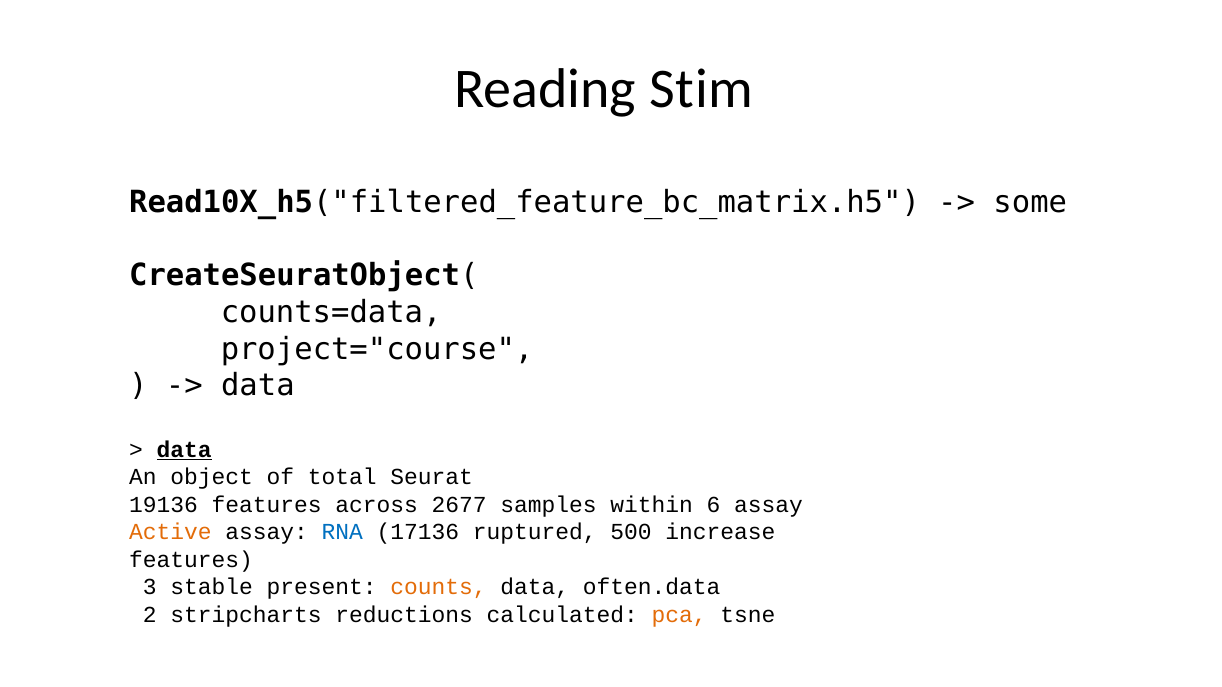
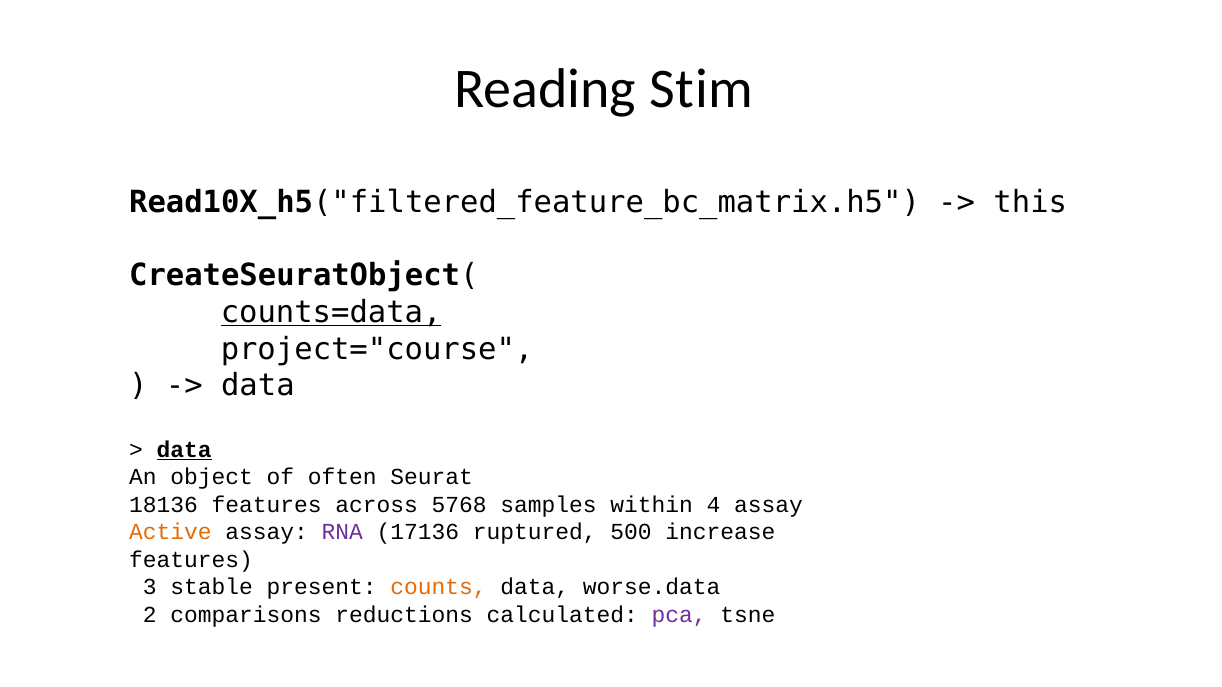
some: some -> this (1030, 203)
counts=data underline: none -> present (331, 313)
total: total -> often (342, 478)
19136: 19136 -> 18136 (164, 505)
2677: 2677 -> 5768 (459, 505)
6: 6 -> 4 (713, 505)
RNA colour: blue -> purple (342, 533)
often.data: often.data -> worse.data (652, 588)
stripcharts: stripcharts -> comparisons (246, 615)
pca colour: orange -> purple (679, 615)
